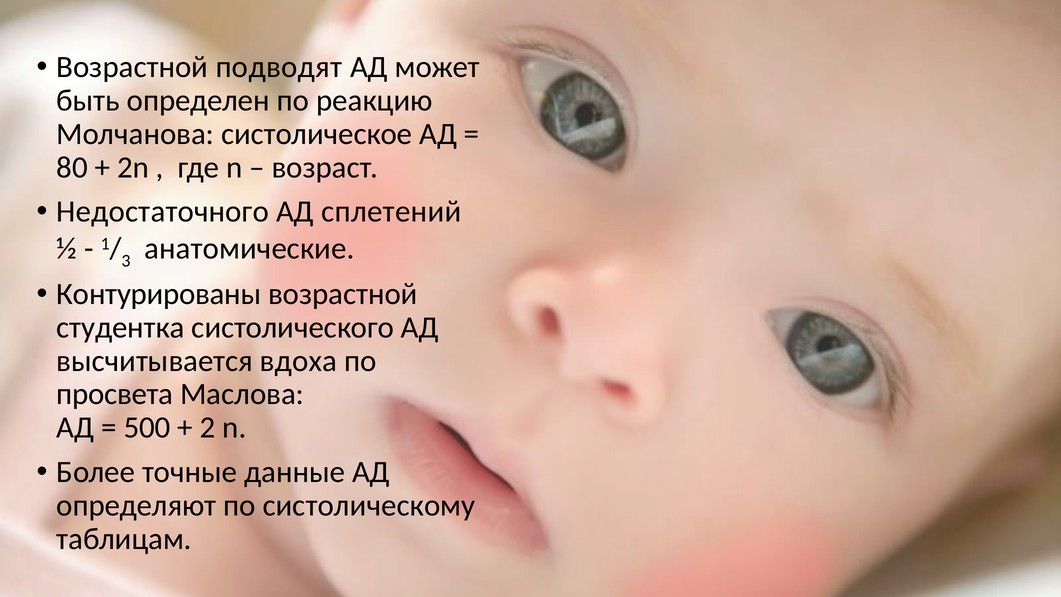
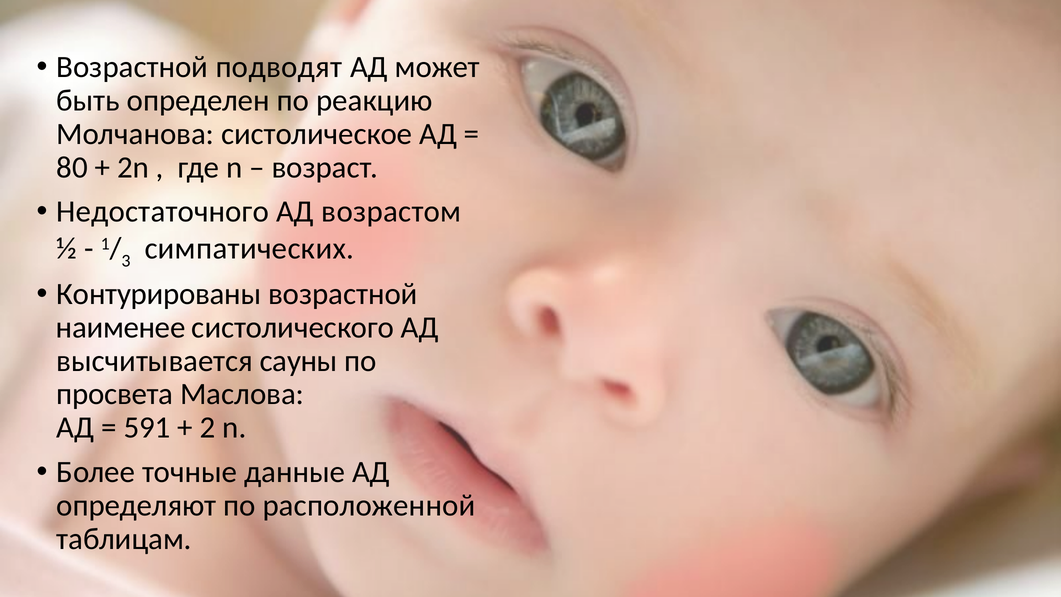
сплетений: сплетений -> возрастом (391, 212)
анатомические: анатомические -> симпатических (249, 249)
студентка: студентка -> наименее (121, 327)
вдоха: вдоха -> сауны (299, 361)
500: 500 -> 591 (147, 427)
систолическому: систолическому -> расположенной (369, 505)
